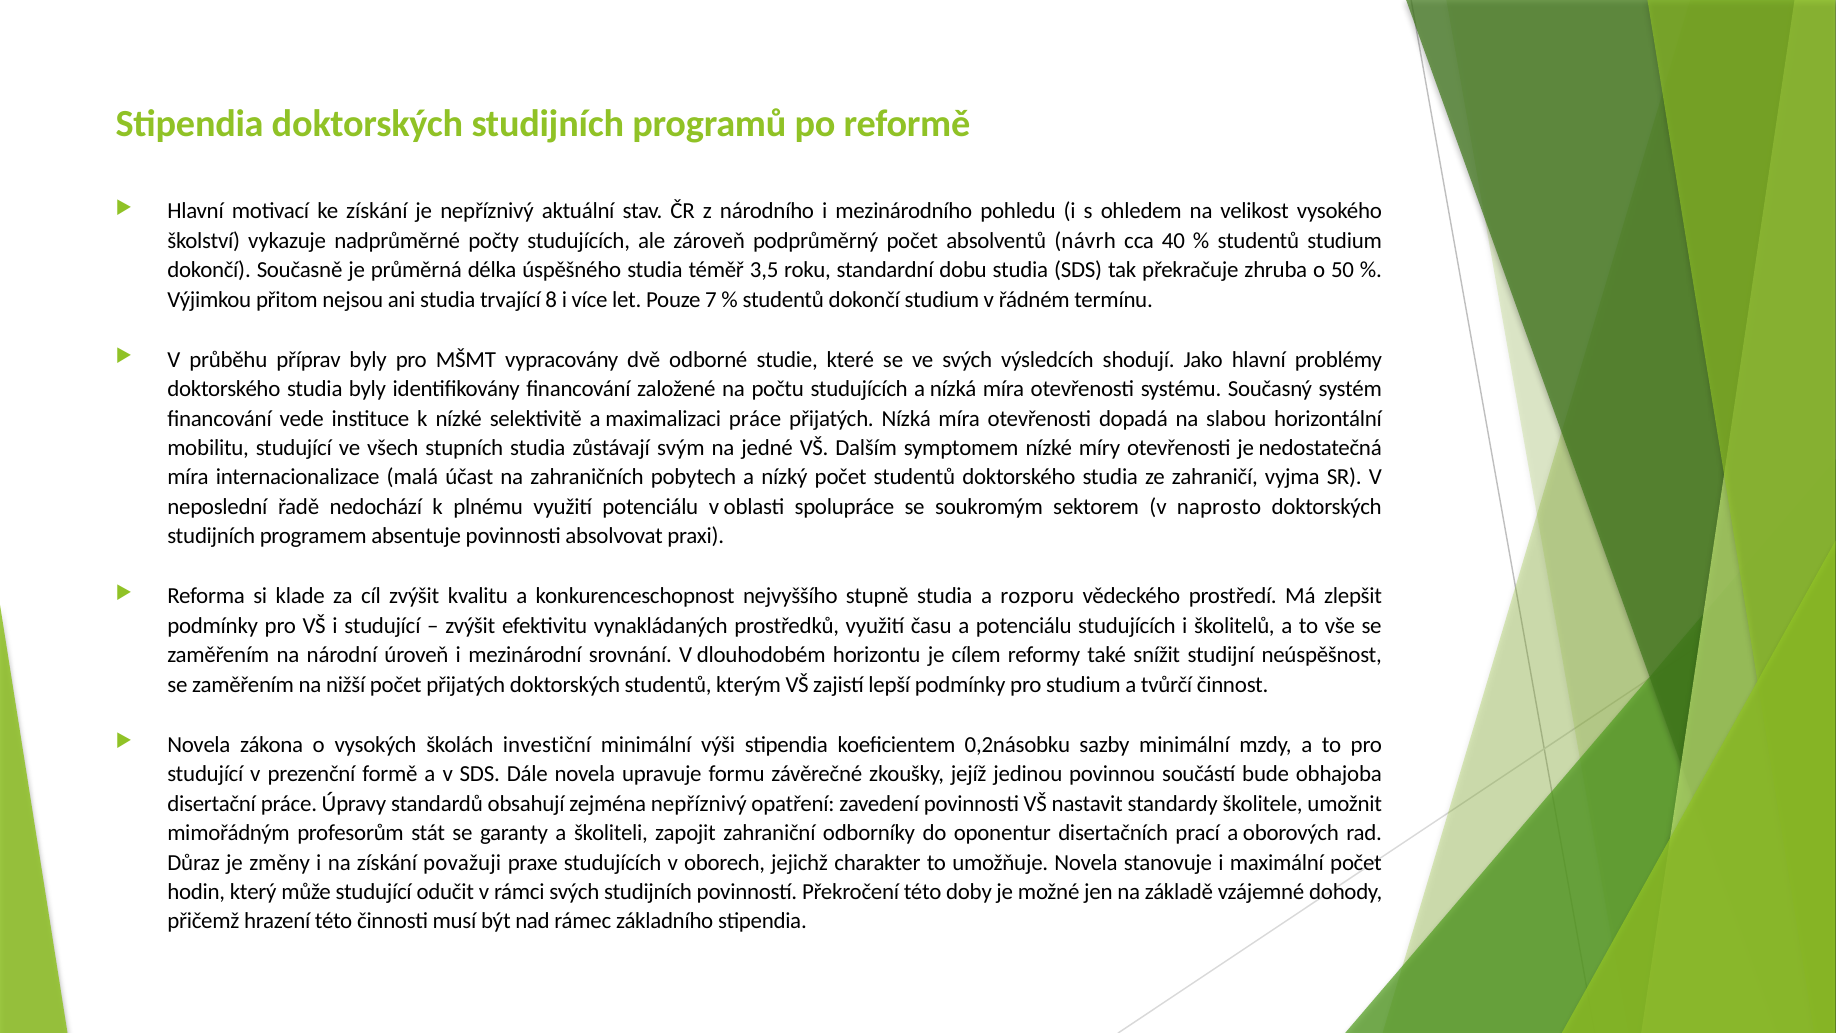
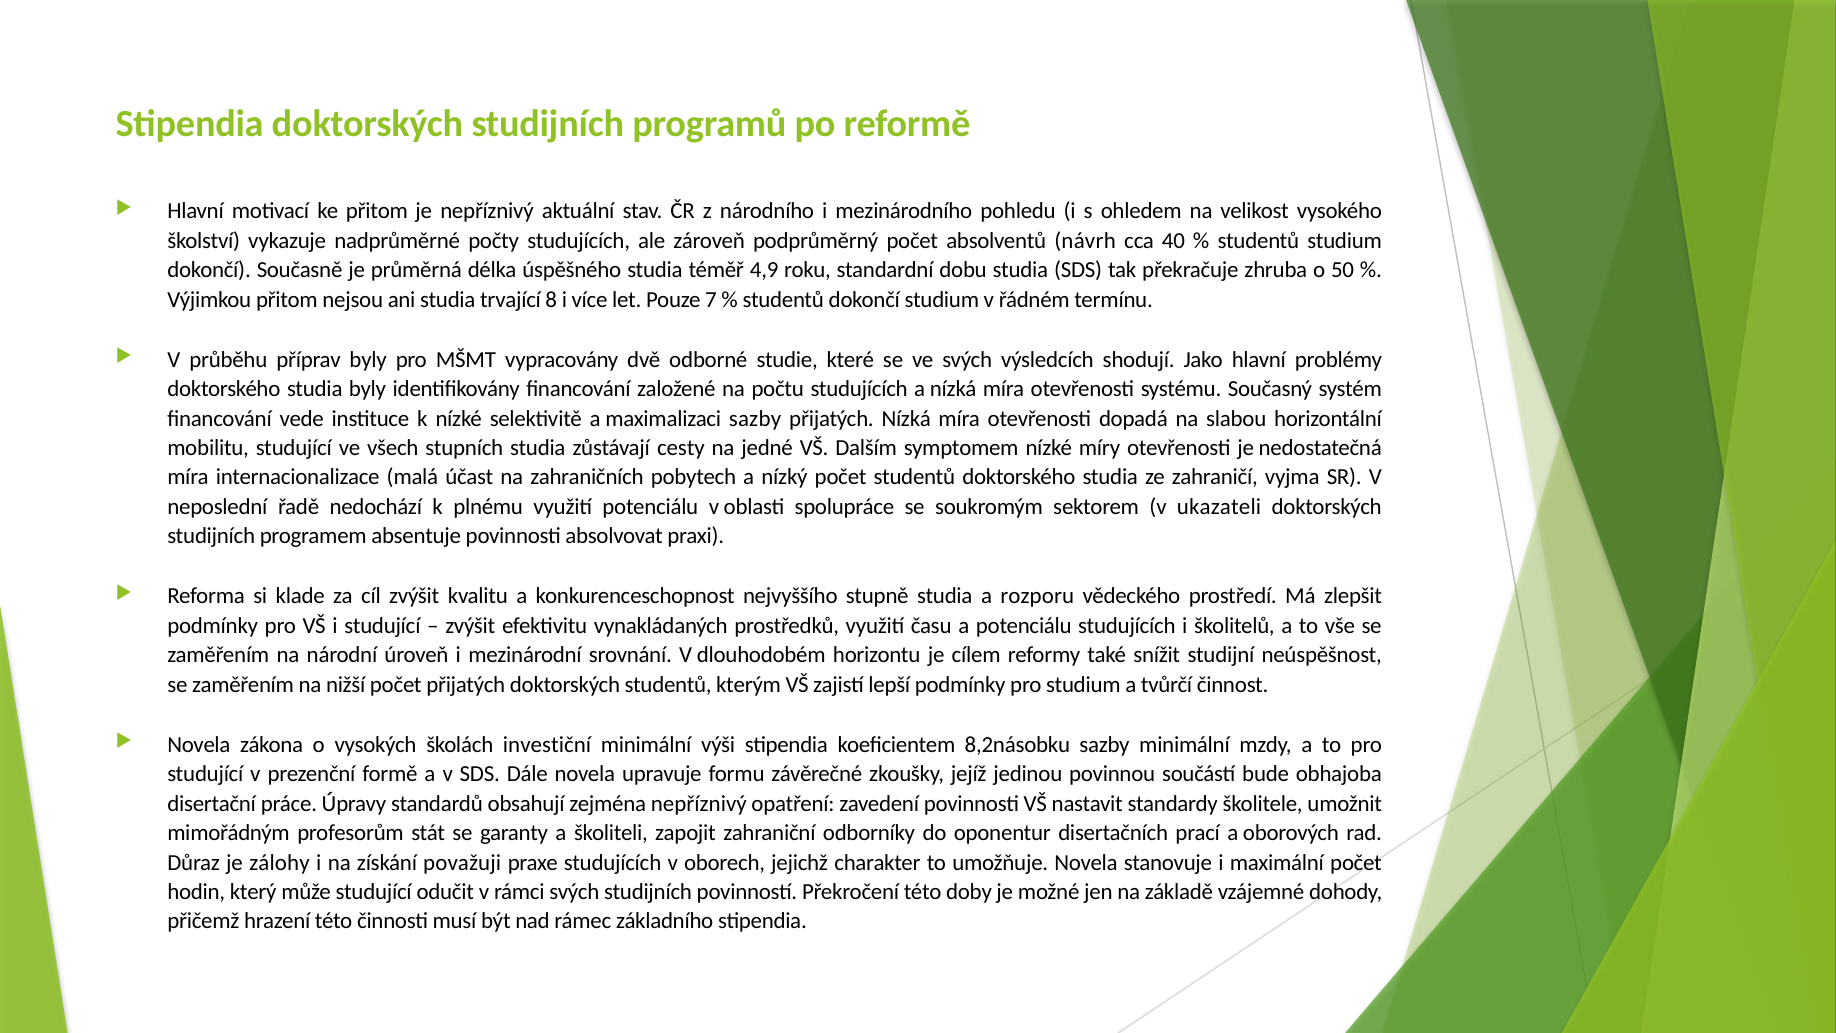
ke získání: získání -> přitom (377, 211)
3,5: 3,5 -> 4,9 (764, 270)
maximalizaci práce: práce -> sazby (755, 418)
svým: svým -> cesty (681, 448)
naprosto: naprosto -> ukazateli (1219, 507)
0,2násobku: 0,2násobku -> 8,2násobku (1017, 745)
změny: změny -> zálohy (280, 862)
